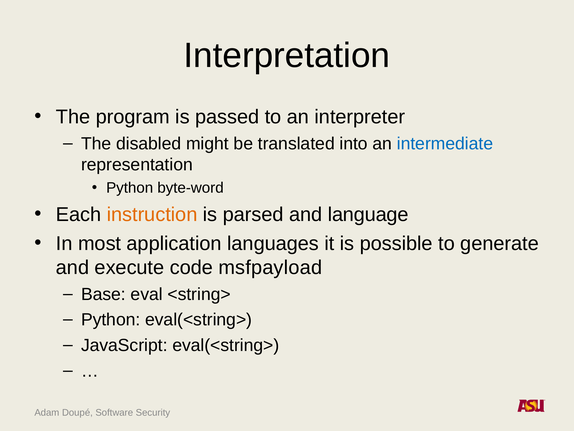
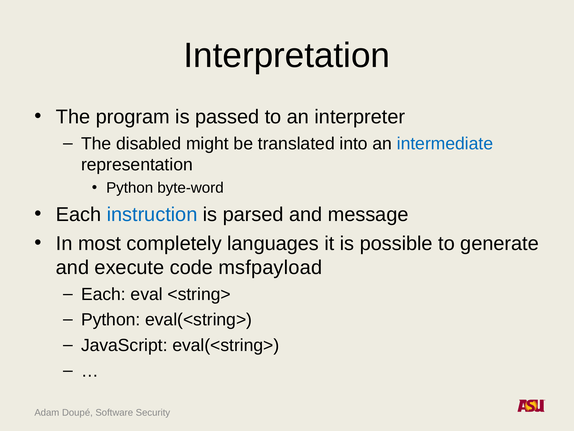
instruction colour: orange -> blue (152, 214)
language: language -> message (368, 214)
application: application -> completely (174, 243)
Base: Base -> Each (103, 294)
